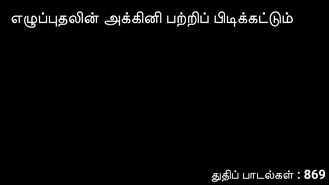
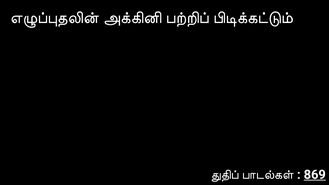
869 underline: none -> present (315, 175)
